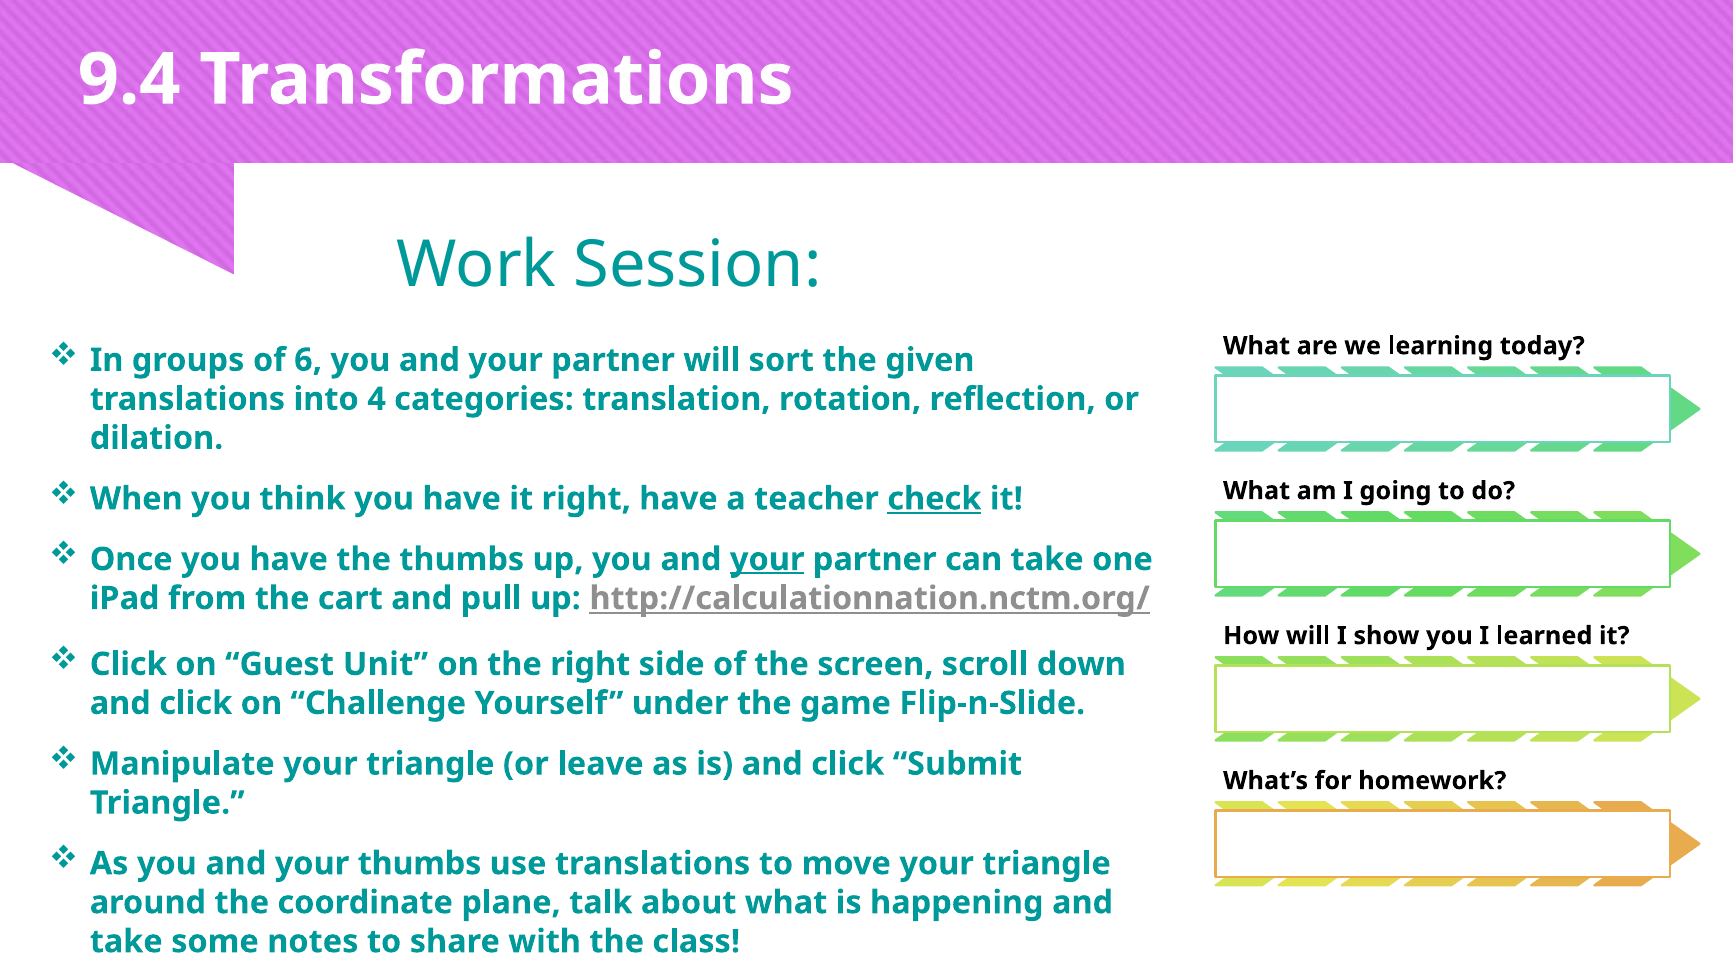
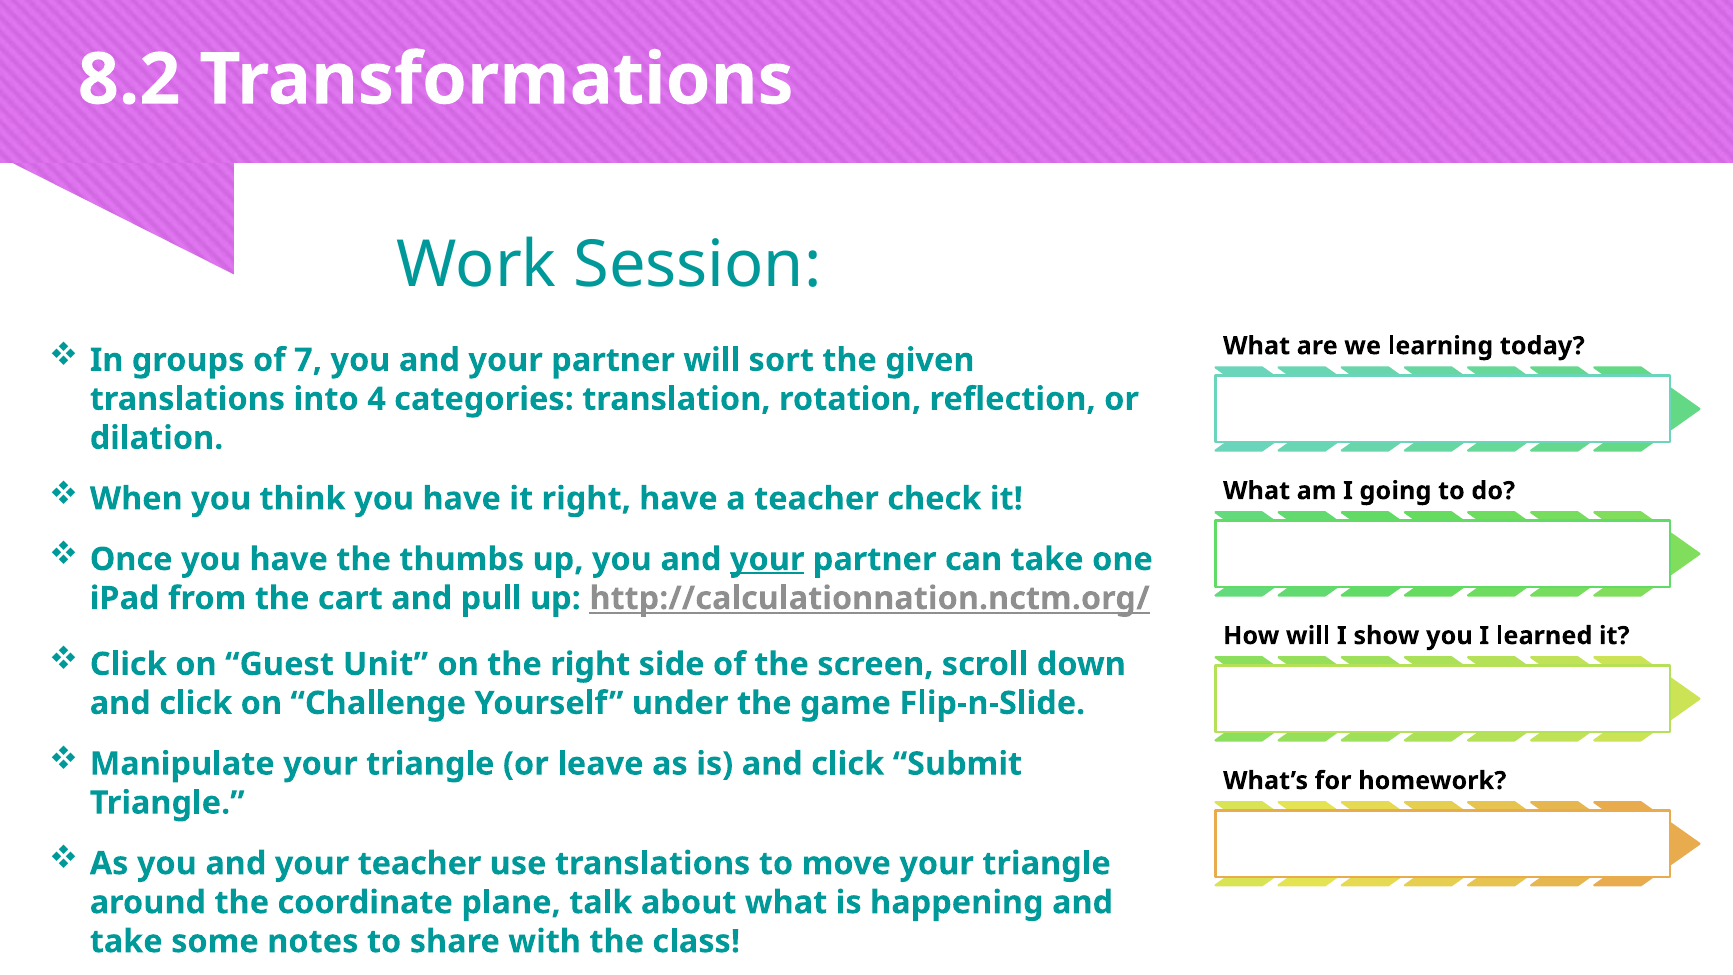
9.4: 9.4 -> 8.2 (129, 80)
6: 6 -> 7 (308, 360)
check underline: present -> none (934, 499)
your thumbs: thumbs -> teacher (420, 863)
